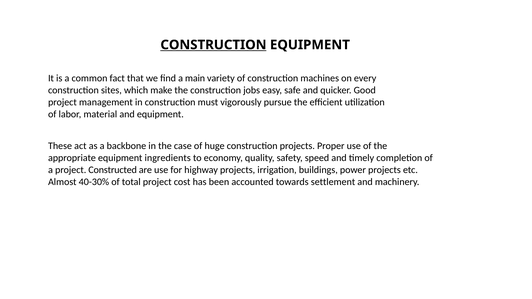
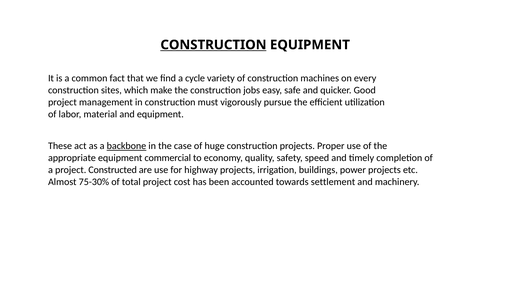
main: main -> cycle (195, 78)
backbone underline: none -> present (126, 146)
ingredients: ingredients -> commercial (168, 158)
40-30%: 40-30% -> 75-30% (94, 182)
